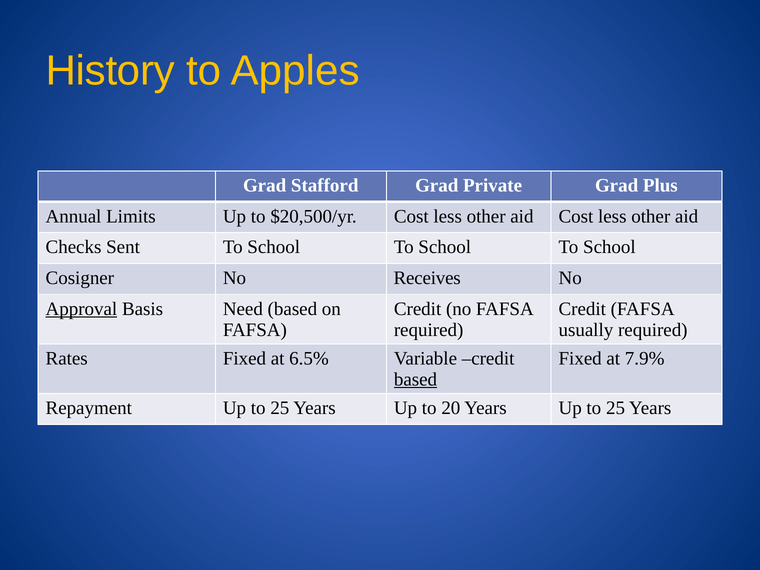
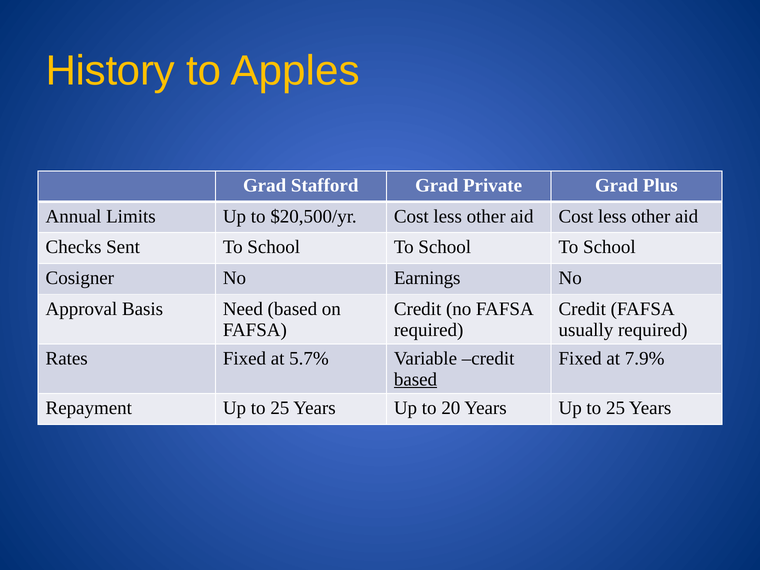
Receives: Receives -> Earnings (427, 278)
Approval underline: present -> none (81, 309)
6.5%: 6.5% -> 5.7% (309, 358)
